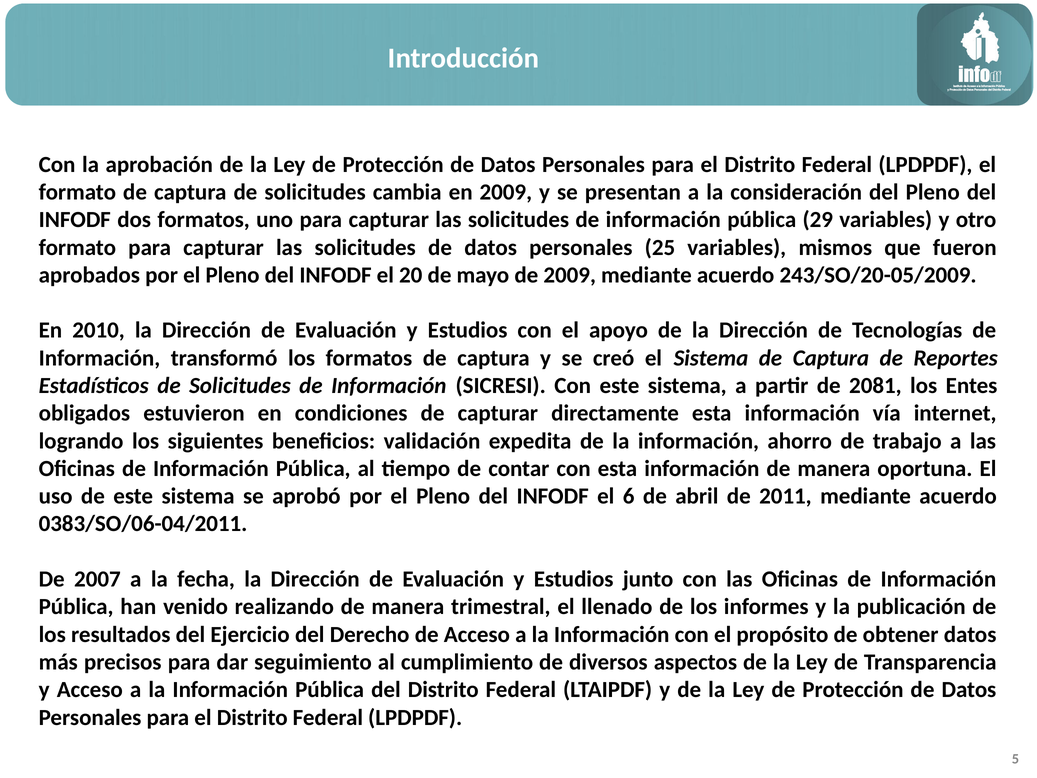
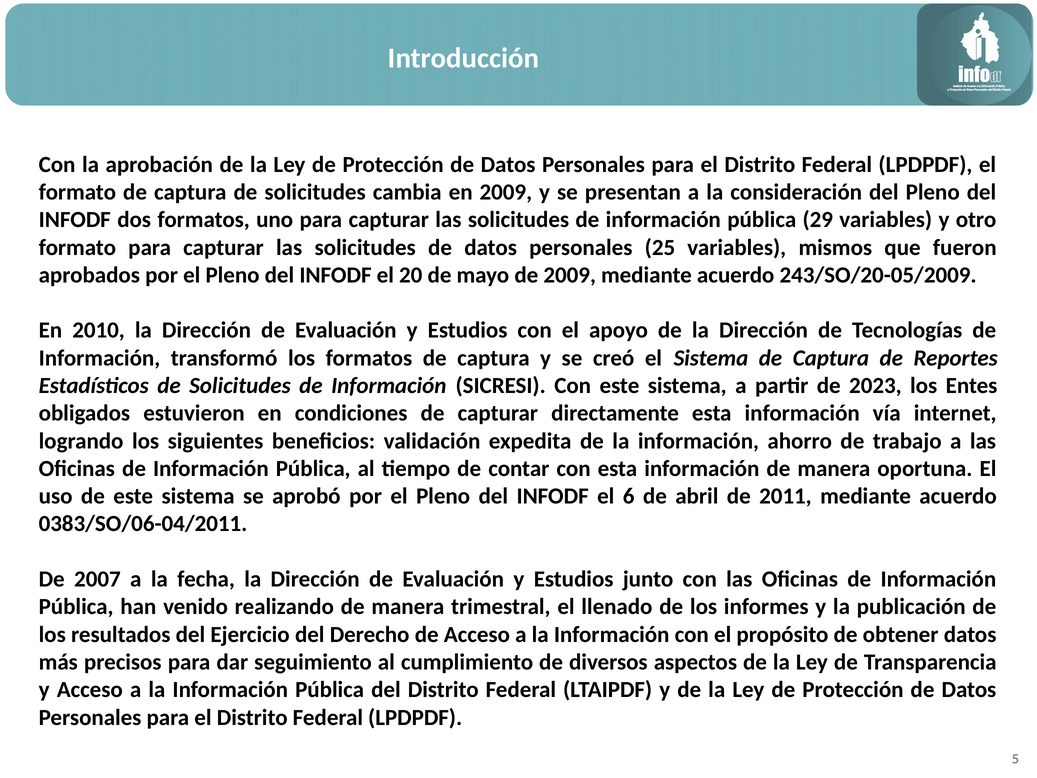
2081: 2081 -> 2023 (875, 386)
